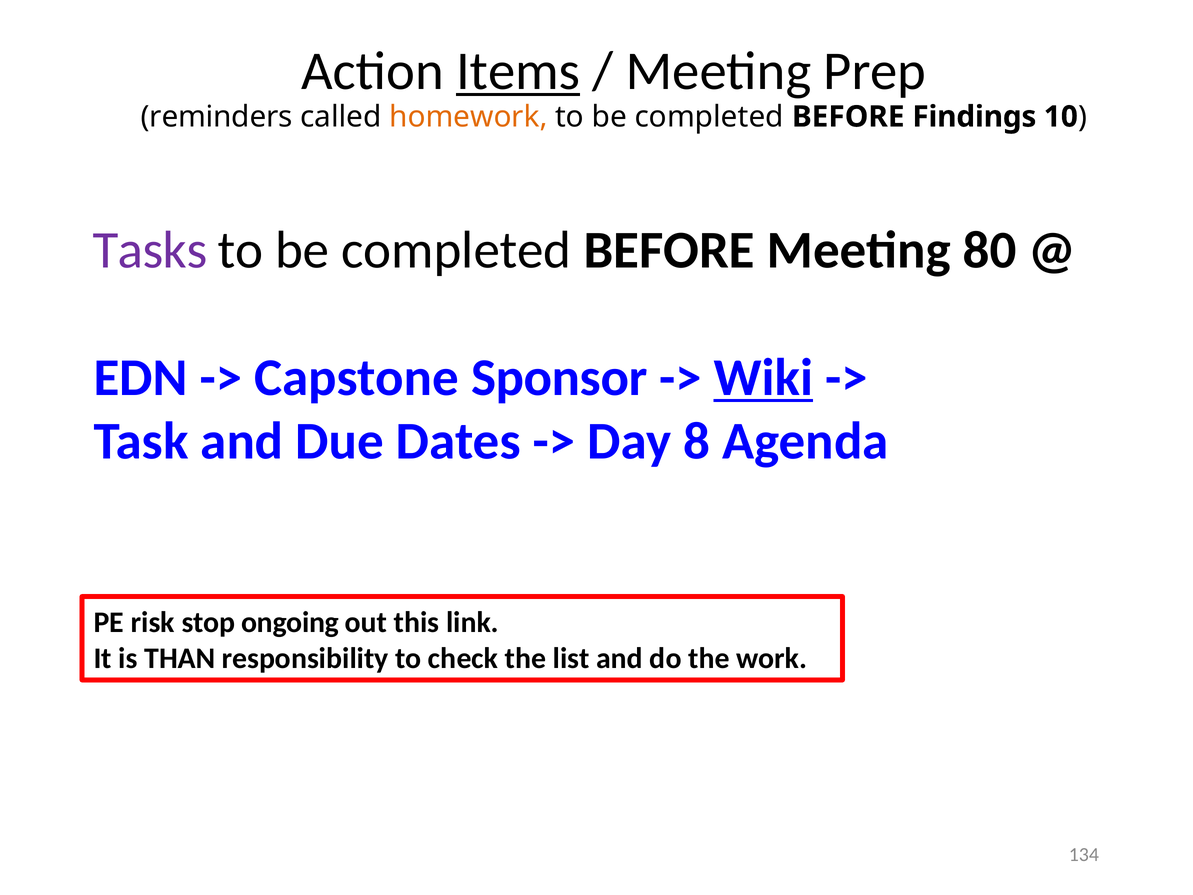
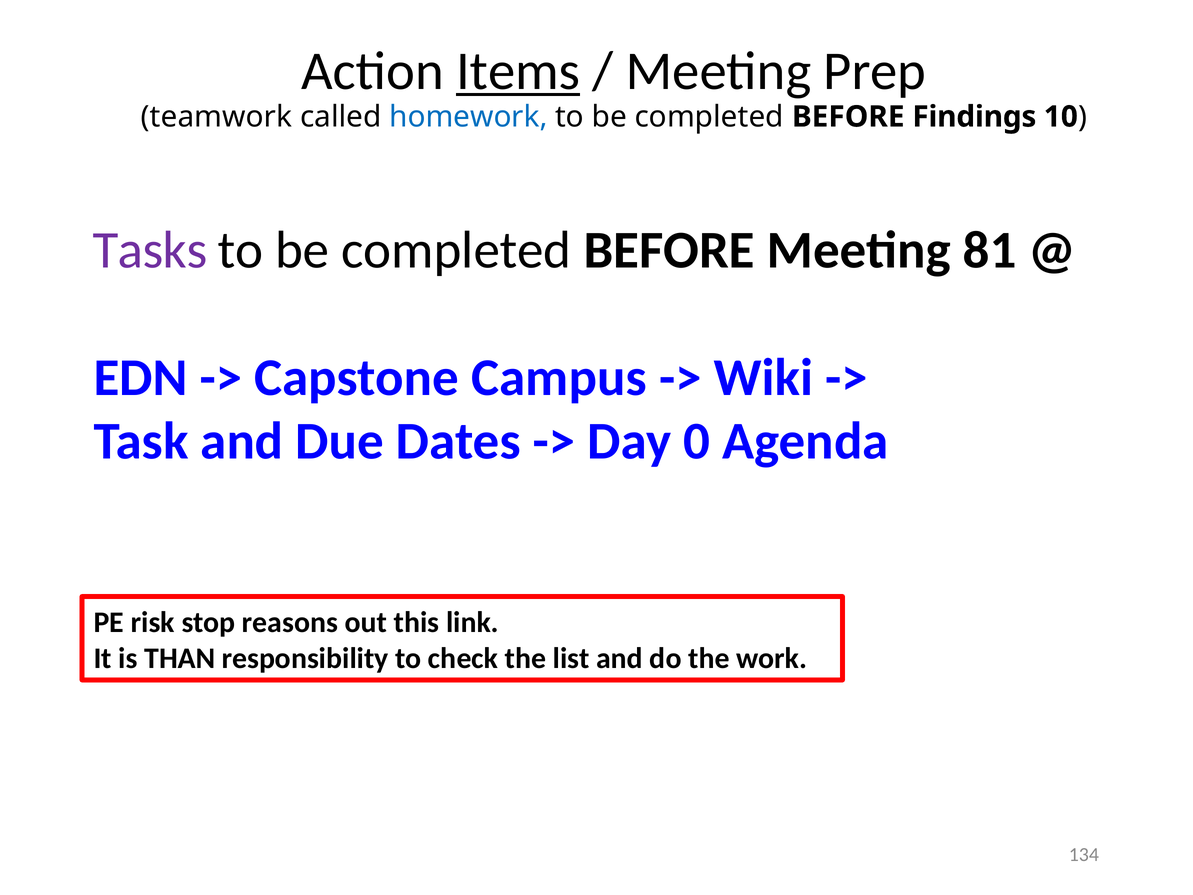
reminders: reminders -> teamwork (216, 117)
homework colour: orange -> blue (468, 117)
80: 80 -> 81 (990, 250)
Sponsor: Sponsor -> Campus (559, 377)
Wiki underline: present -> none (763, 377)
8: 8 -> 0 (697, 441)
ongoing: ongoing -> reasons (290, 622)
